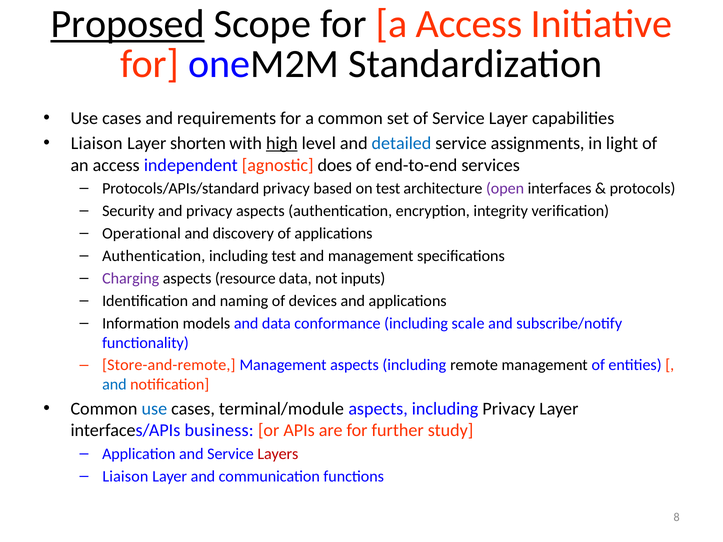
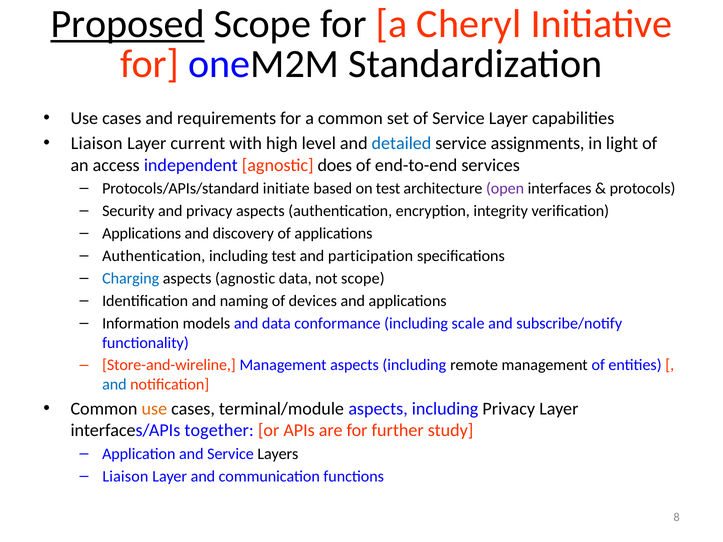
a Access: Access -> Cheryl (469, 24)
shorten: shorten -> current (198, 143)
high underline: present -> none (282, 143)
Protocols/APIs/standard privacy: privacy -> initiate (286, 189)
Operational: Operational -> Applications (142, 234)
and management: management -> participation (371, 256)
Charging colour: purple -> blue (131, 279)
aspects resource: resource -> agnostic (245, 279)
not inputs: inputs -> scope (363, 279)
Store-and-remote: Store-and-remote -> Store-and-wireline (169, 365)
use colour: blue -> orange (154, 409)
business: business -> together (219, 431)
Layers colour: red -> black (278, 454)
